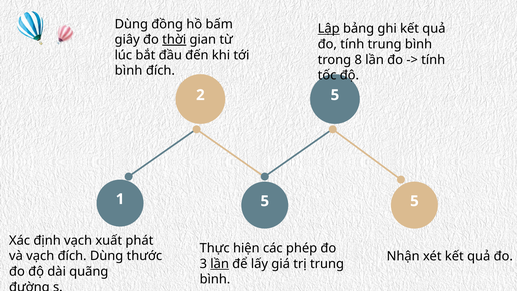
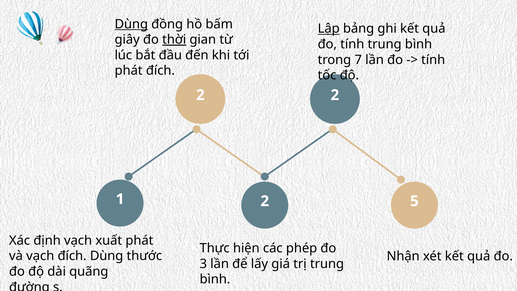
Dùng underline: none -> present (131, 24)
8: 8 -> 7 (358, 60)
bình: bình -> phát (129, 71)
2 5: 5 -> 2 (335, 95)
1 5: 5 -> 2 (265, 201)
lần underline: present -> none (220, 264)
